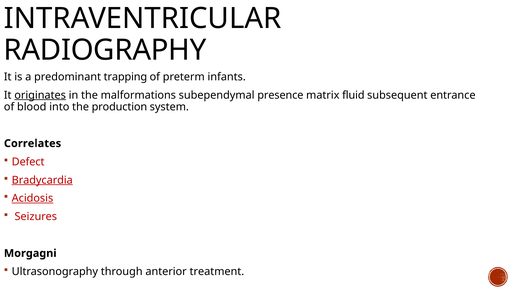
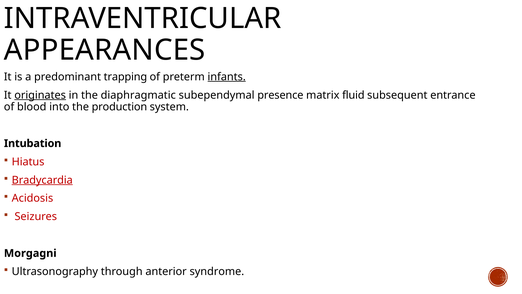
RADIOGRAPHY: RADIOGRAPHY -> APPEARANCES (105, 50)
infants underline: none -> present (227, 77)
malformations: malformations -> diaphragmatic (138, 95)
Correlates: Correlates -> Intubation (33, 143)
Defect: Defect -> Hiatus (28, 162)
Acidosis underline: present -> none (32, 198)
treatment: treatment -> syndrome (217, 271)
